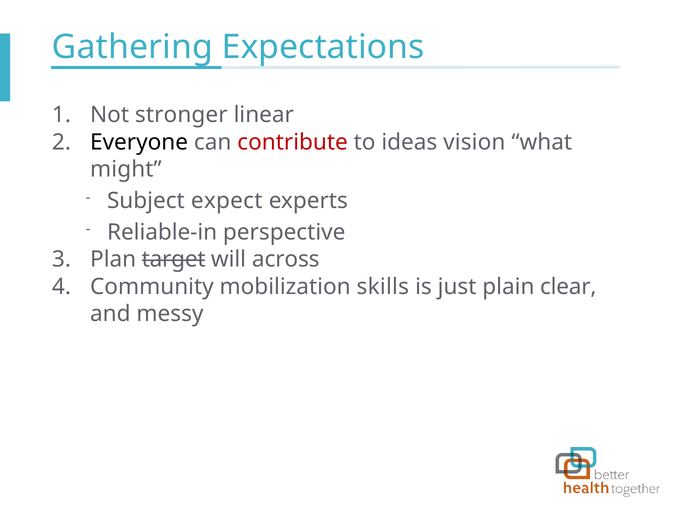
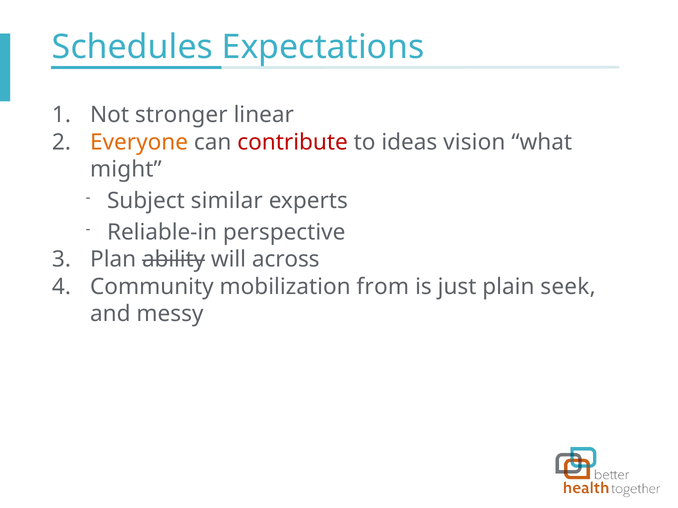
Gathering: Gathering -> Schedules (132, 47)
Everyone colour: black -> orange (139, 142)
expect: expect -> similar (227, 201)
target: target -> ability (174, 260)
skills: skills -> from (383, 287)
clear: clear -> seek (568, 287)
